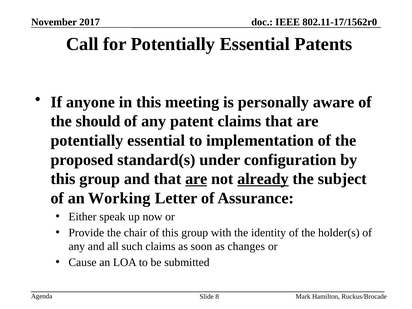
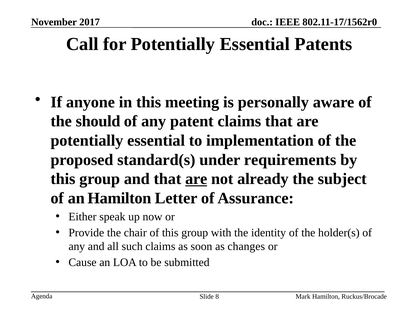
configuration: configuration -> requirements (290, 160)
already underline: present -> none (263, 179)
an Working: Working -> Hamilton (119, 198)
